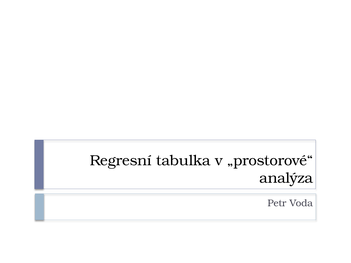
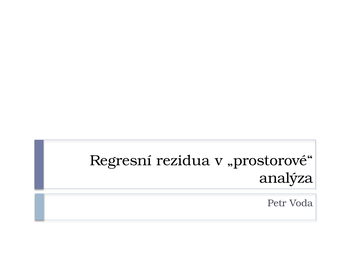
tabulka: tabulka -> rezidua (183, 161)
